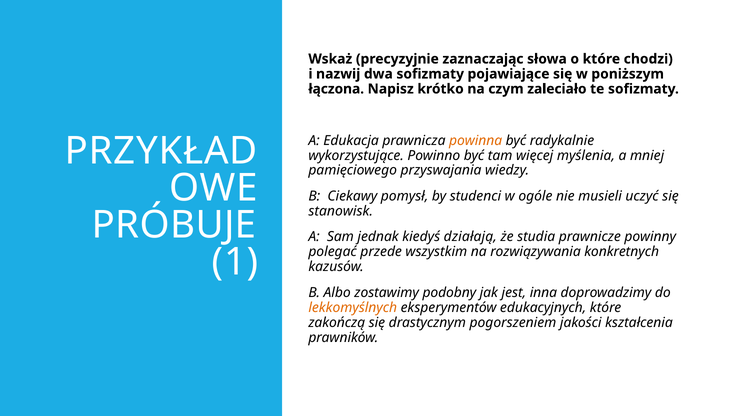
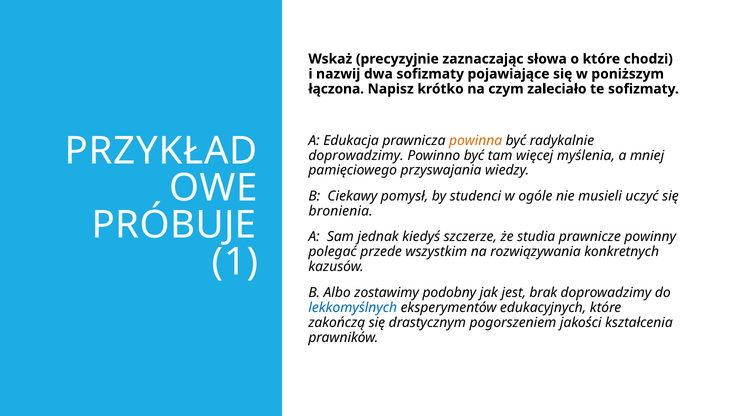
wykorzystujące: wykorzystujące -> doprowadzimy (356, 155)
stanowisk: stanowisk -> bronienia (341, 211)
działają: działają -> szczerze (470, 237)
inna: inna -> brak (543, 292)
lekkomyślnych colour: orange -> blue (353, 307)
